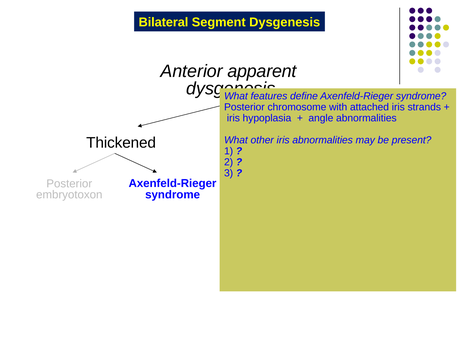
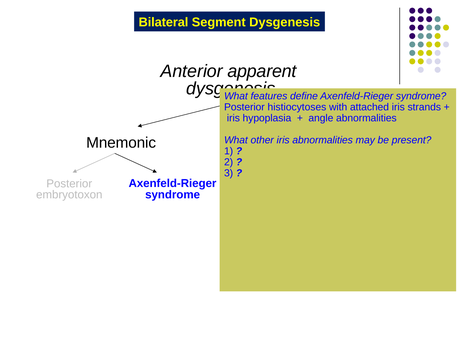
chromosome: chromosome -> histiocytoses (297, 107)
Thickened: Thickened -> Mnemonic (121, 143)
